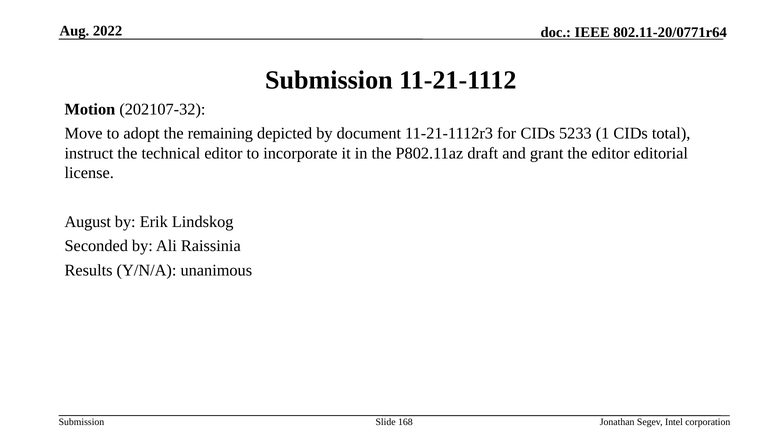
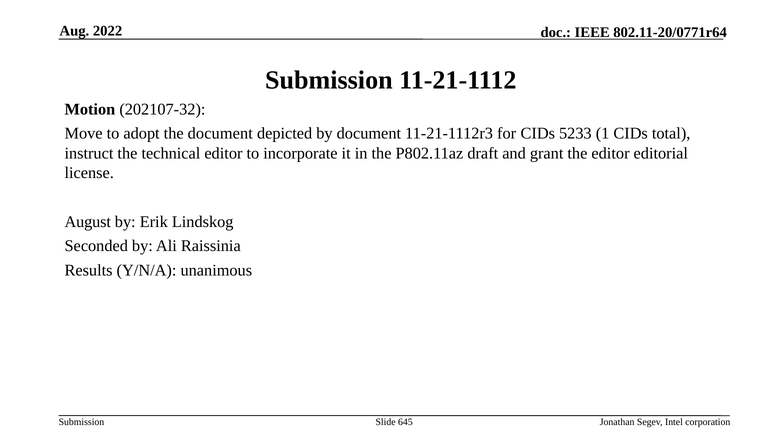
the remaining: remaining -> document (220, 134)
168: 168 -> 645 (405, 422)
